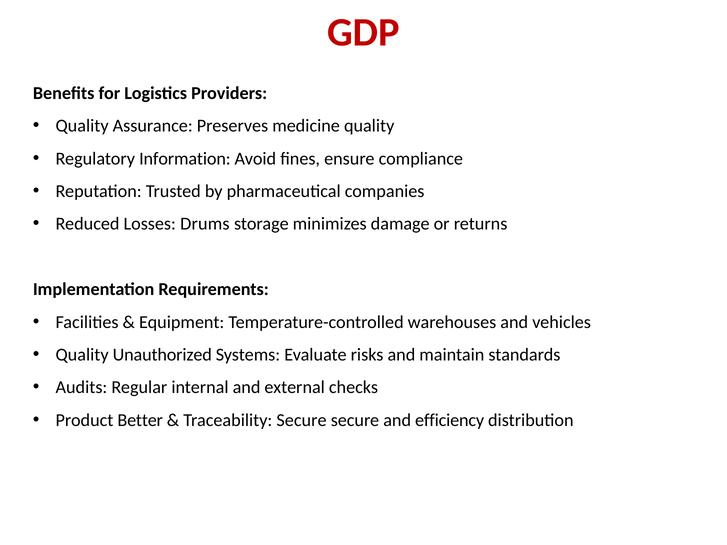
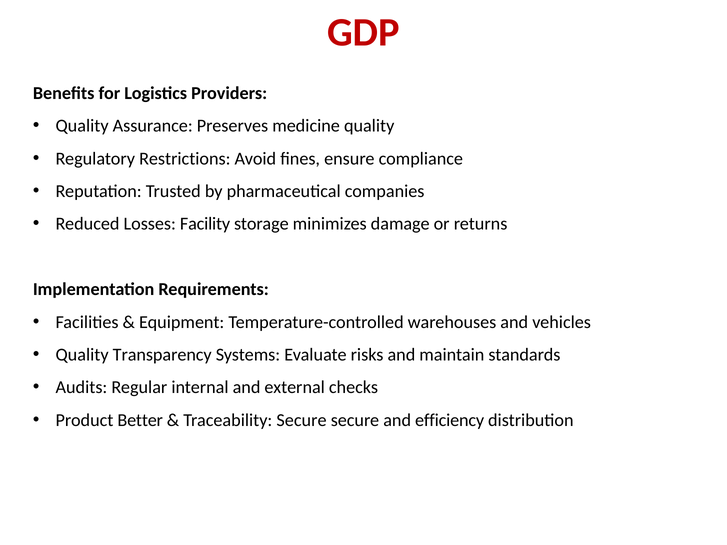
Information: Information -> Restrictions (185, 159)
Drums: Drums -> Facility (205, 224)
Unauthorized: Unauthorized -> Transparency (162, 355)
